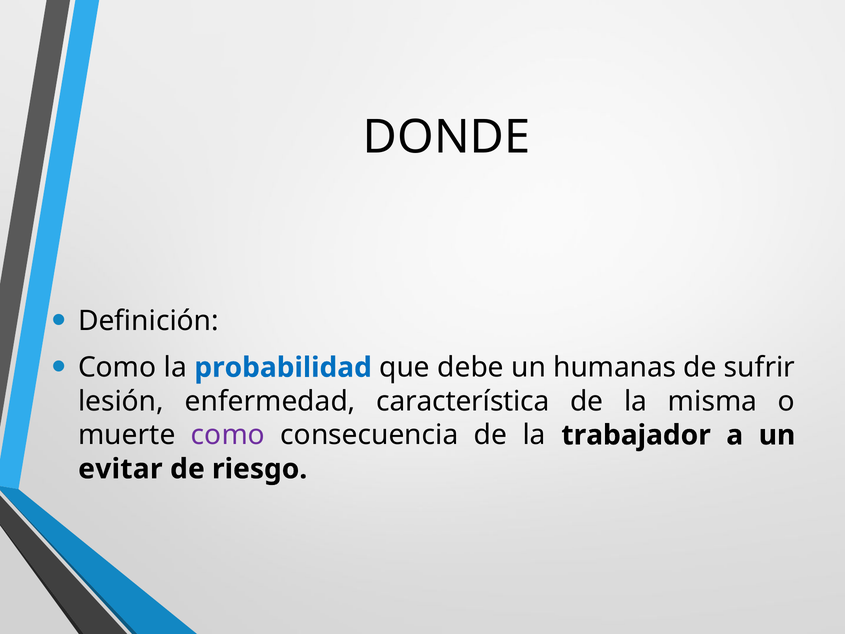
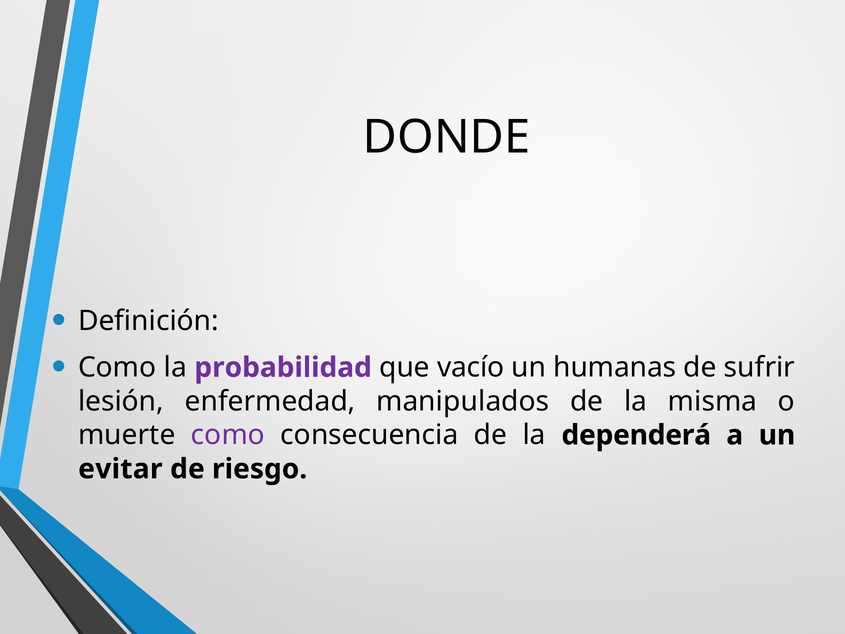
probabilidad colour: blue -> purple (283, 367)
debe: debe -> vacío (471, 367)
característica: característica -> manipulados (463, 401)
trabajador: trabajador -> dependerá (636, 435)
